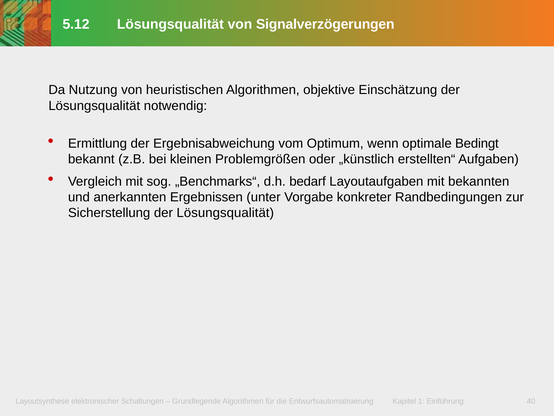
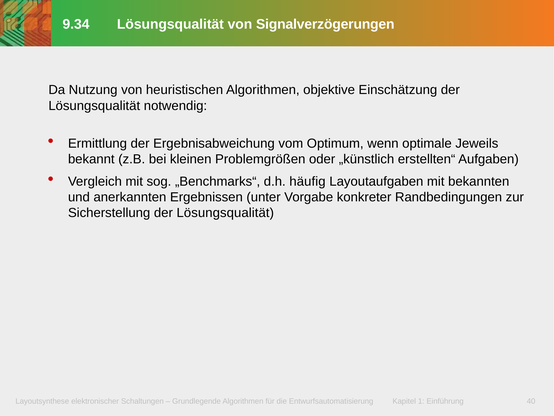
5.12: 5.12 -> 9.34 (76, 24)
Bedingt: Bedingt -> Jeweils (477, 143)
bedarf: bedarf -> häufig (307, 181)
